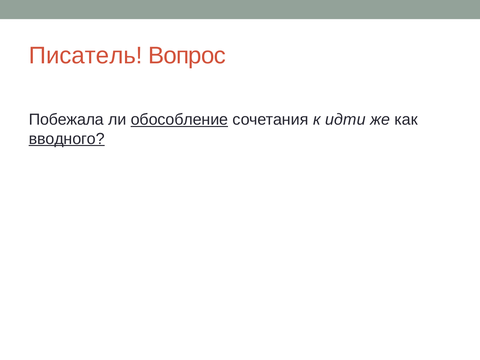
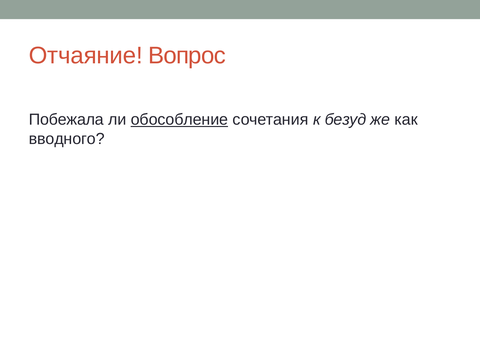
Писатель: Писатель -> Отчаяние (86, 56)
идти: идти -> безуд (346, 120)
вводного underline: present -> none (67, 139)
